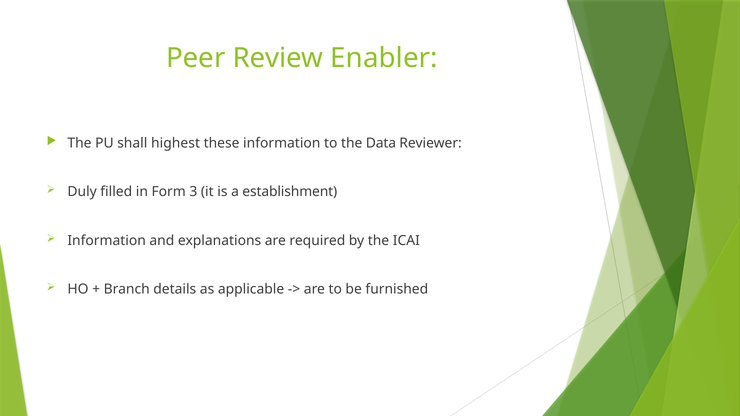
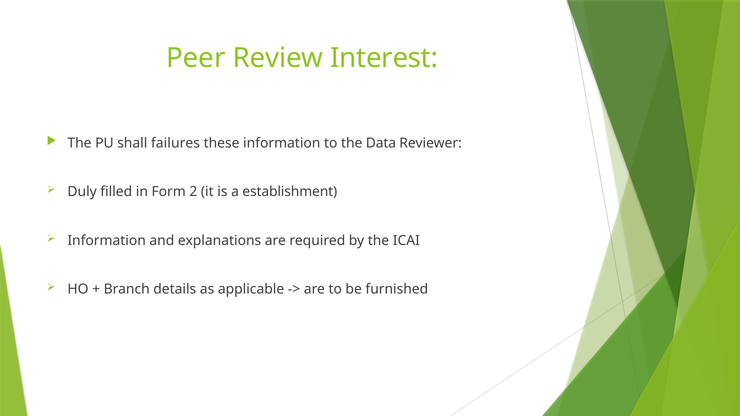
Enabler: Enabler -> Interest (384, 58)
highest: highest -> failures (176, 143)
3: 3 -> 2 (193, 192)
